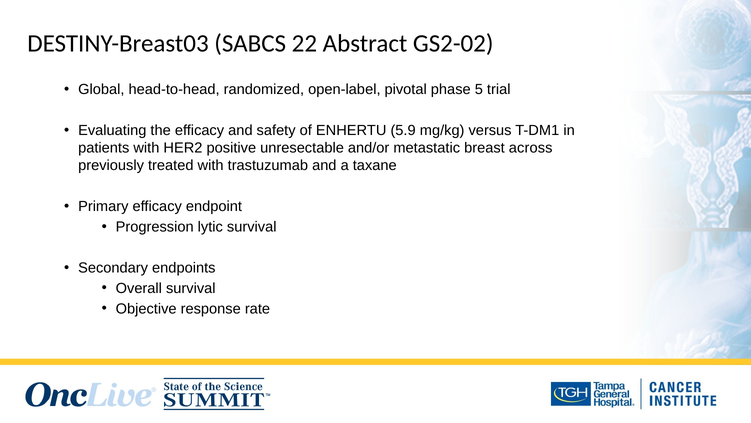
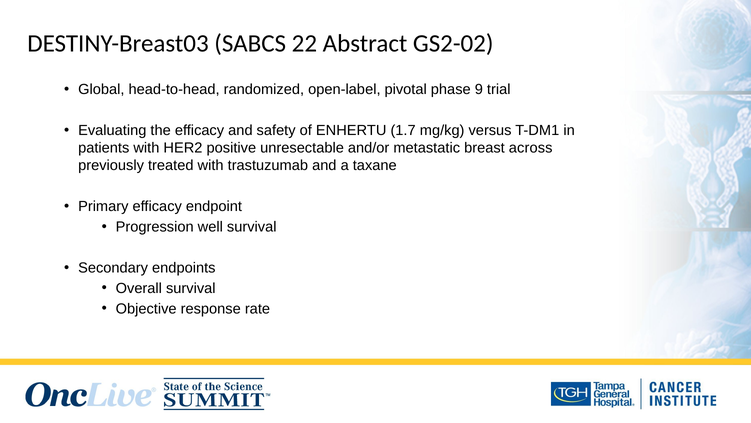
5: 5 -> 9 (479, 90)
5.9: 5.9 -> 1.7 (403, 130)
lytic: lytic -> well (210, 227)
